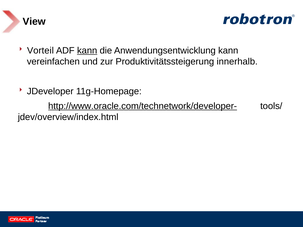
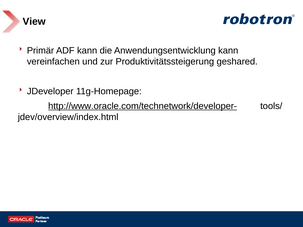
Vorteil: Vorteil -> Primär (40, 51)
kann underline: present -> none (87, 51)
innerhalb: innerhalb -> geshared (237, 62)
